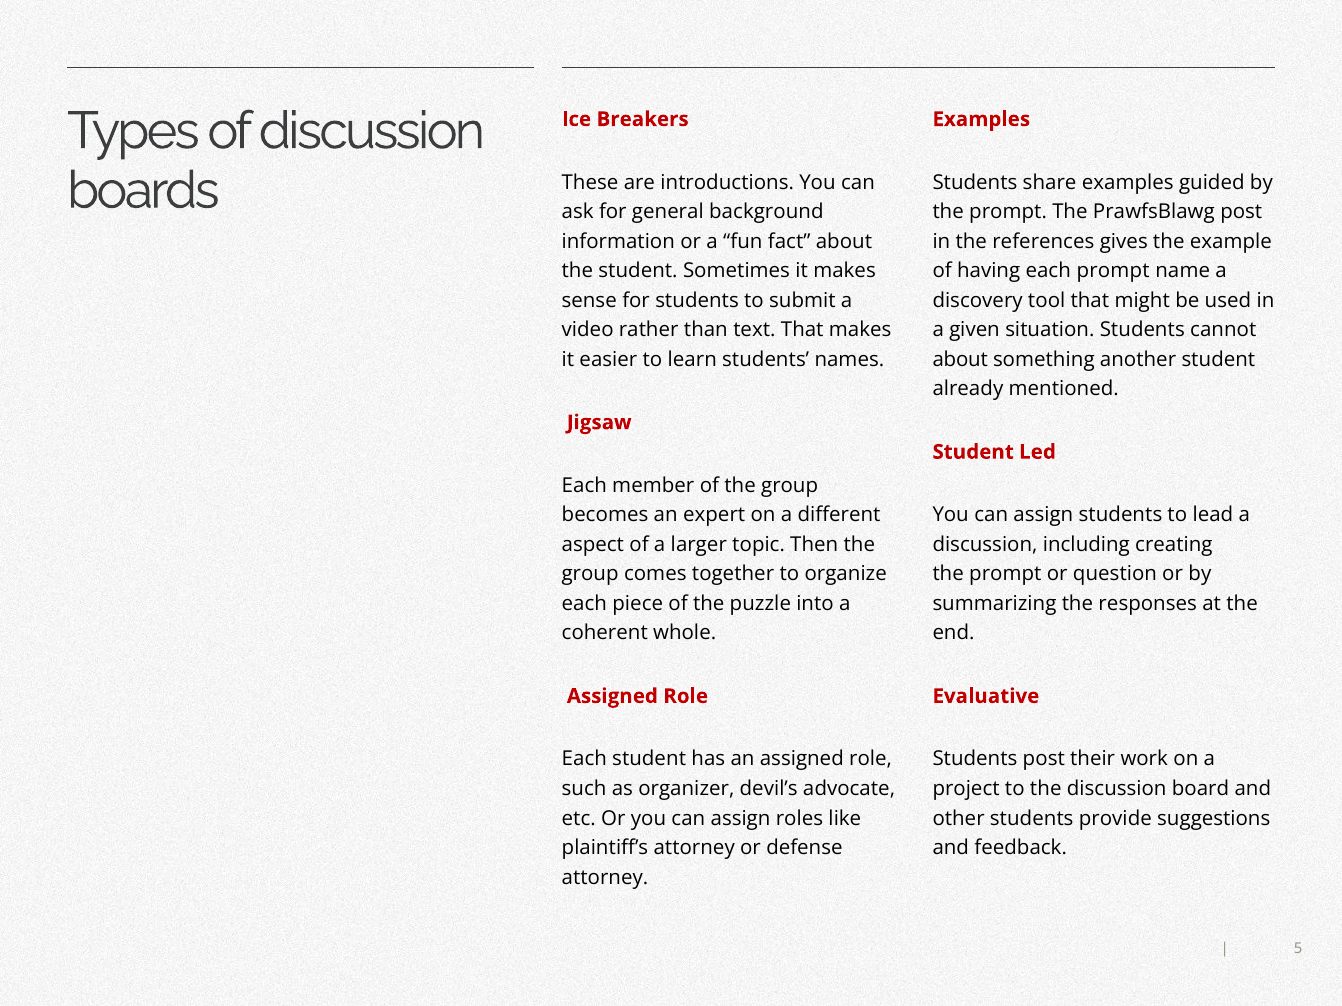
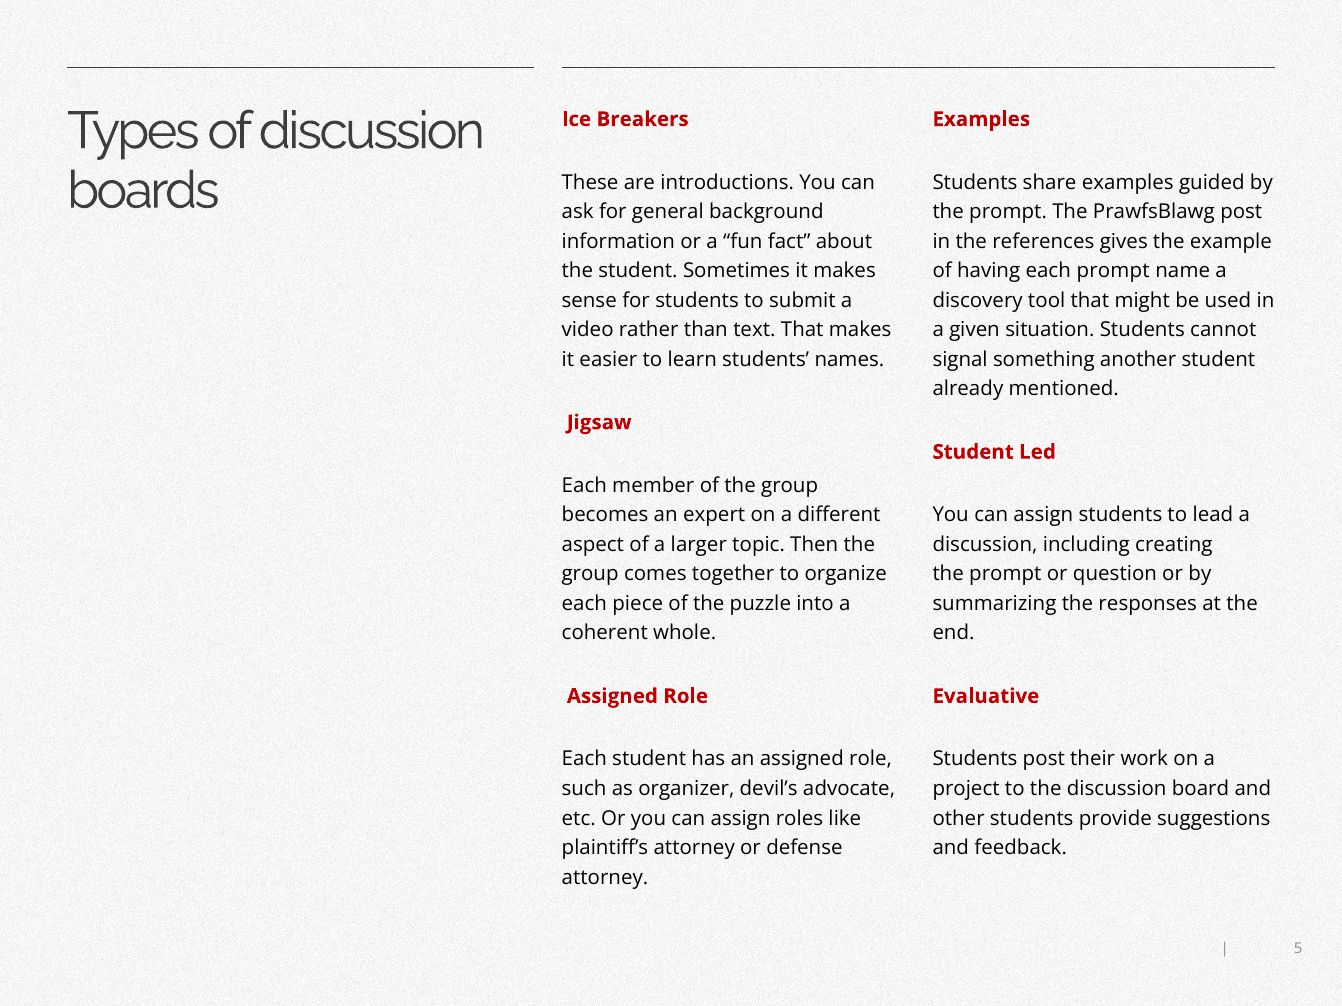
about: about -> signal (960, 360)
